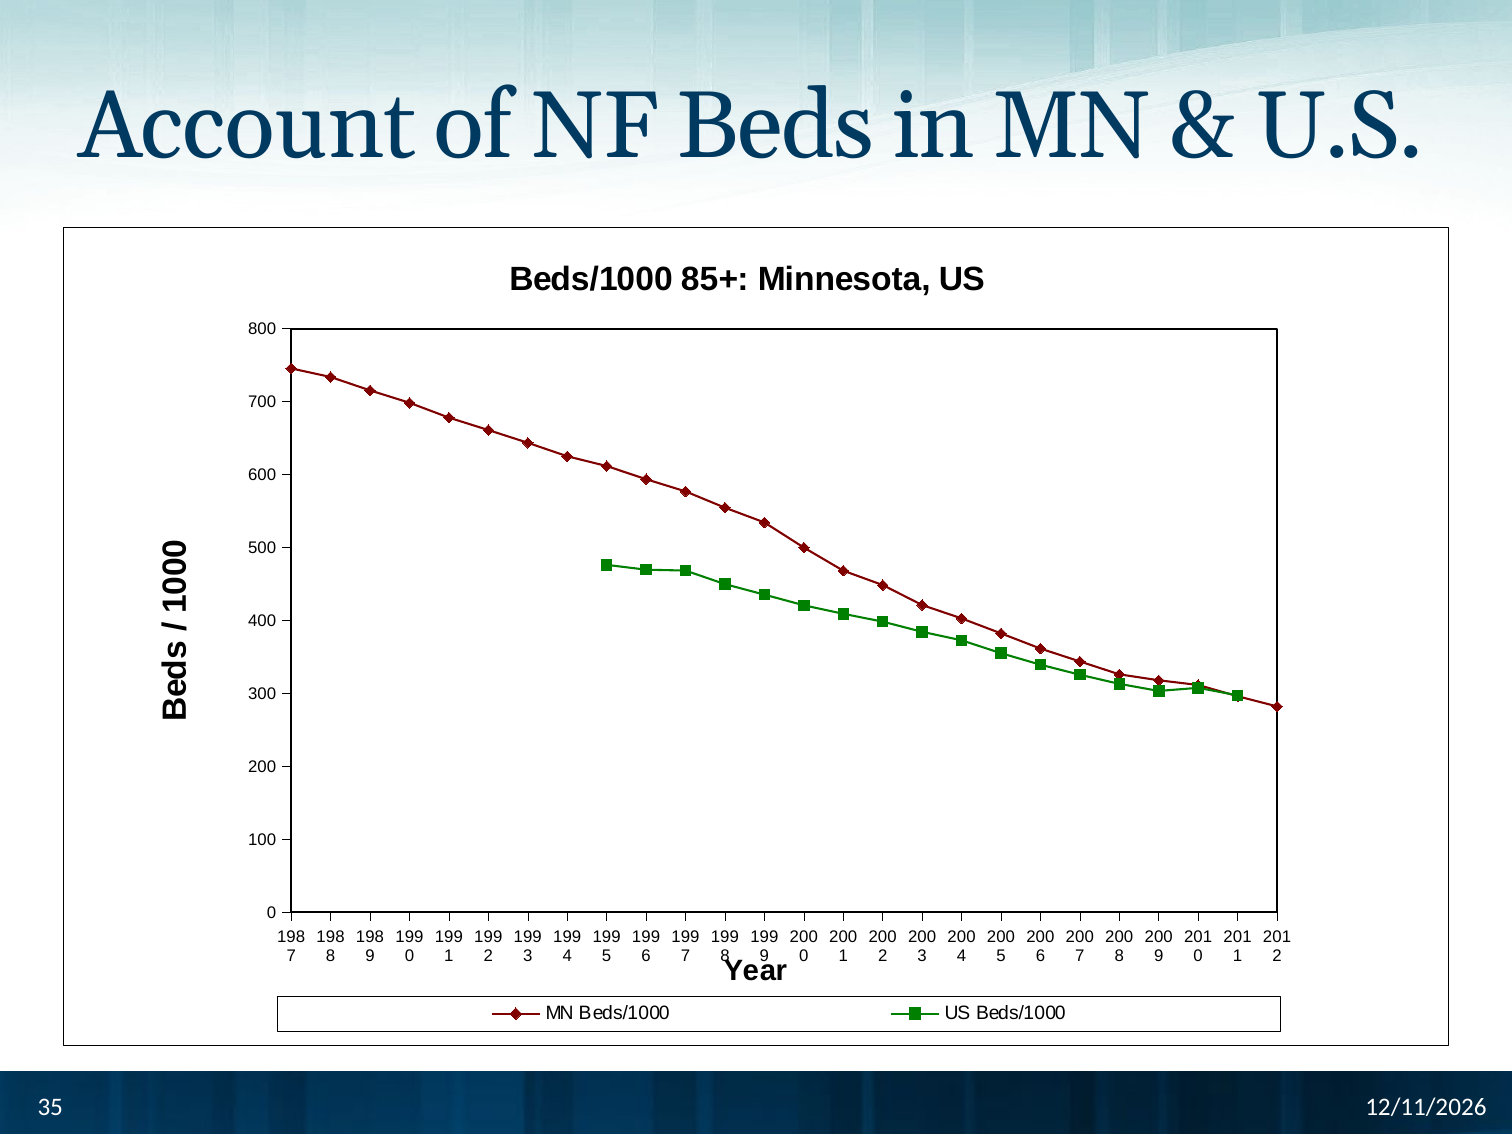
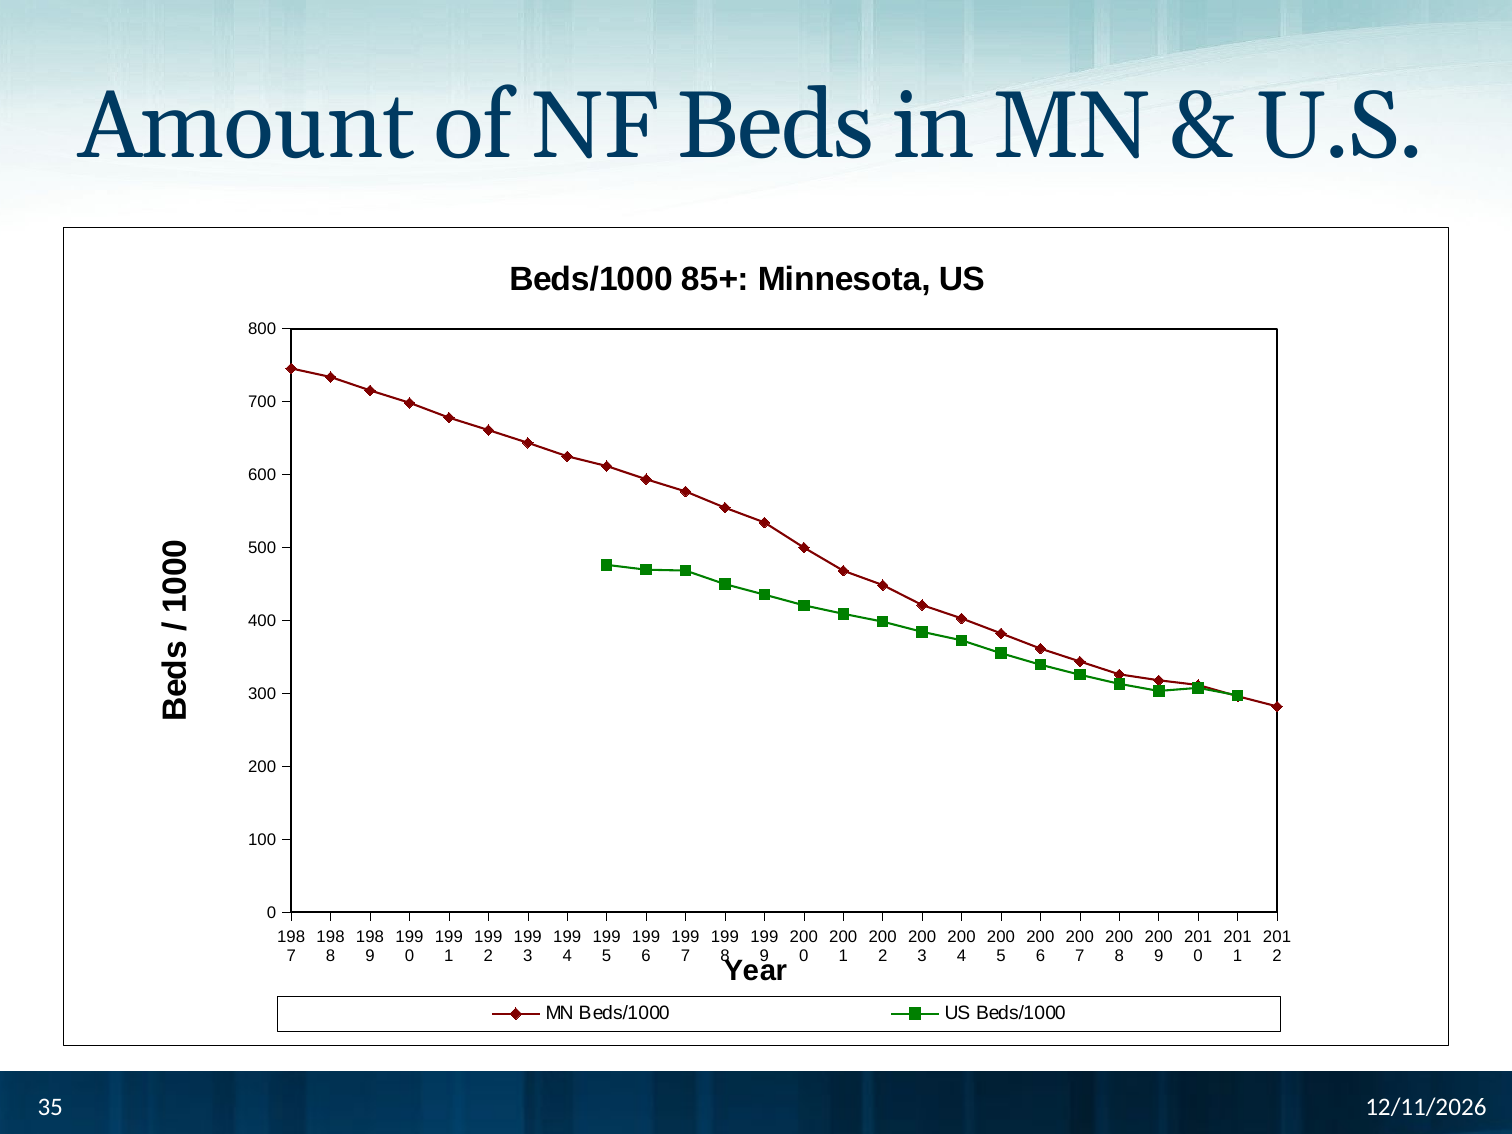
Account: Account -> Amount (247, 126)
